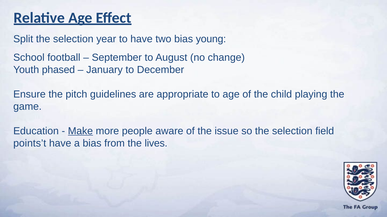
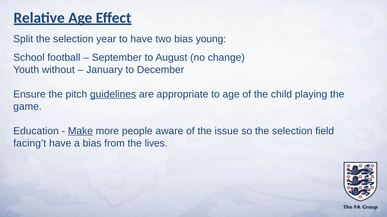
phased: phased -> without (58, 70)
guidelines underline: none -> present (113, 94)
points’t: points’t -> facing’t (30, 144)
